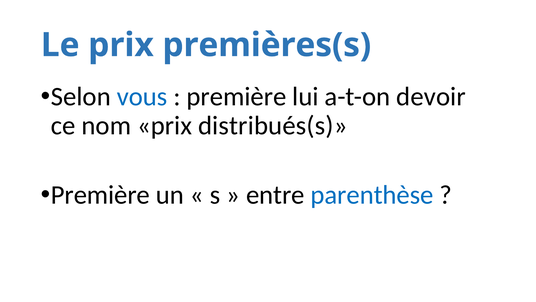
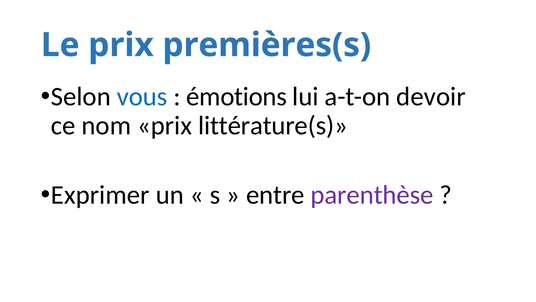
première: première -> émotions (237, 97)
distribués(s: distribués(s -> littérature(s (273, 126)
Première: Première -> Exprimer (100, 195)
parenthèse colour: blue -> purple (372, 195)
